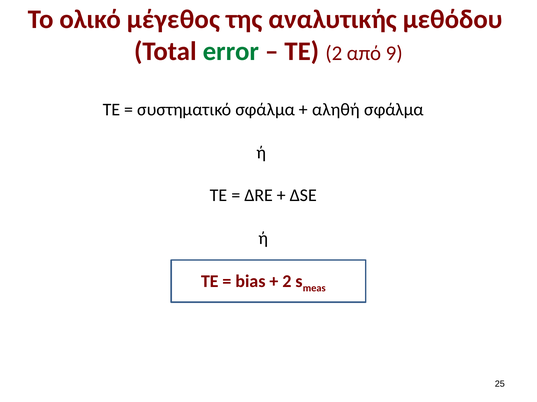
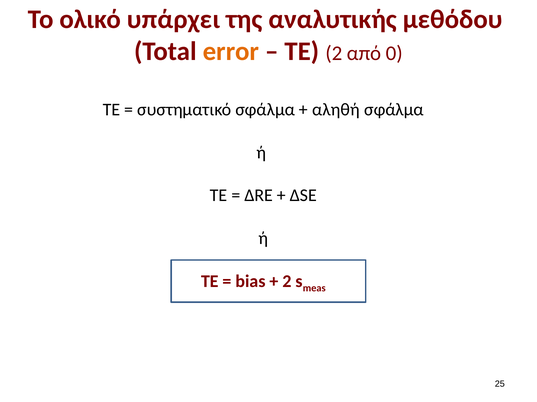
μέγεθος: μέγεθος -> υπάρχει (173, 19)
error colour: green -> orange (231, 51)
9: 9 -> 0 (394, 53)
